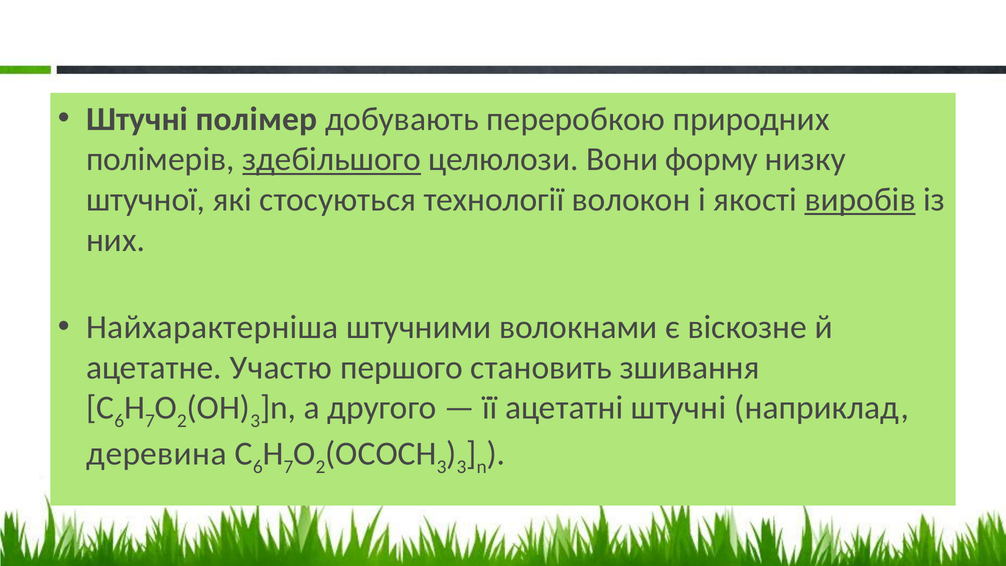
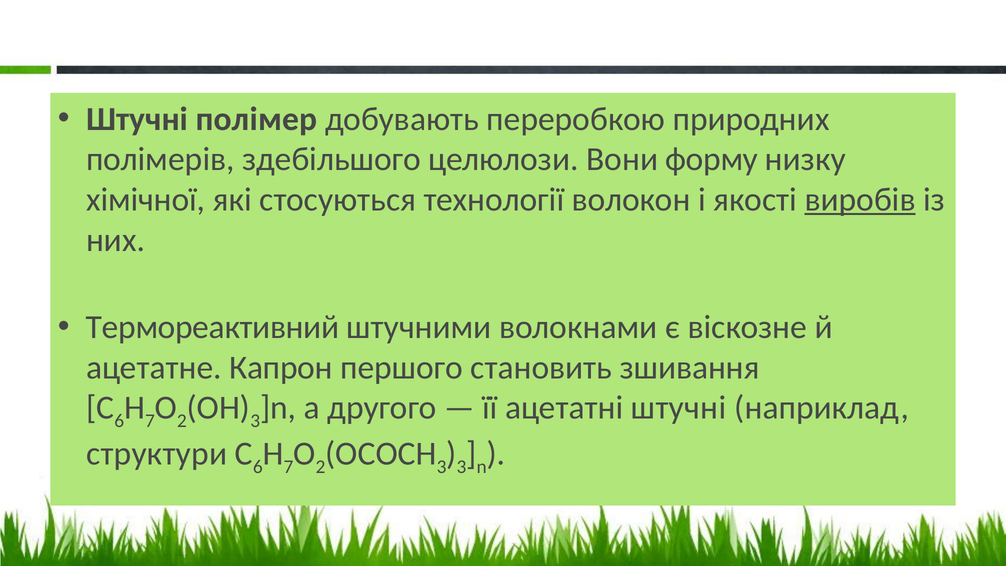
здебільшого underline: present -> none (332, 159)
штучної: штучної -> хімічної (146, 200)
Найхарактерніша: Найхарактерніша -> Термореактивний (213, 327)
Участю: Участю -> Капрон (281, 368)
деревина: деревина -> структури (157, 454)
